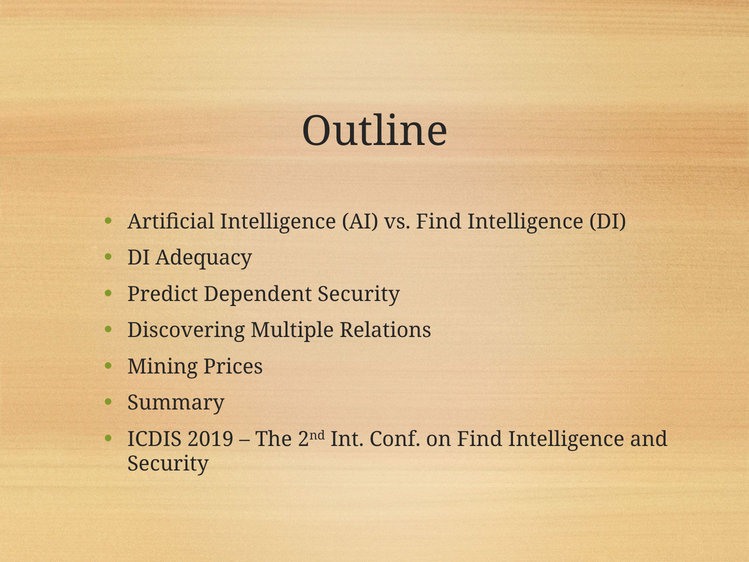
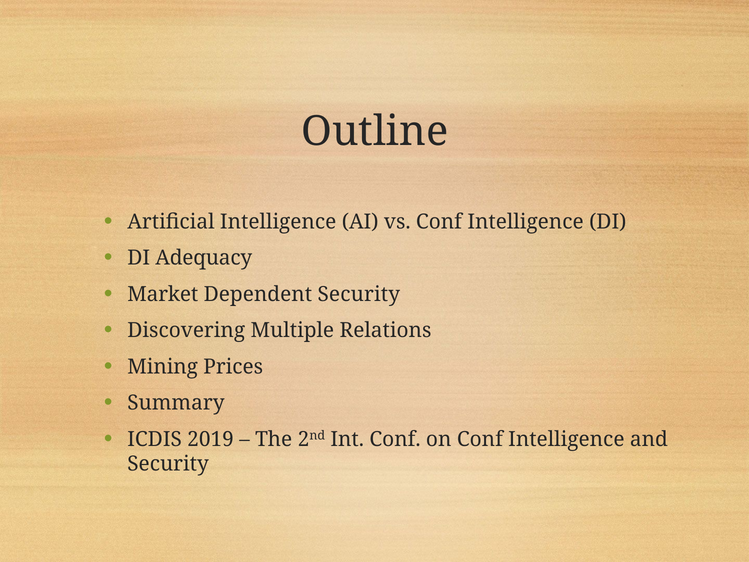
vs Find: Find -> Conf (439, 222)
Predict: Predict -> Market (163, 294)
on Find: Find -> Conf (480, 439)
